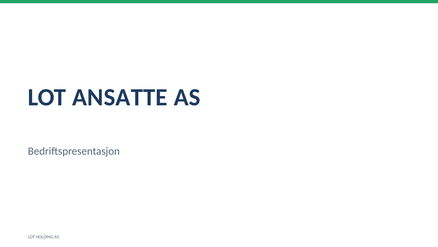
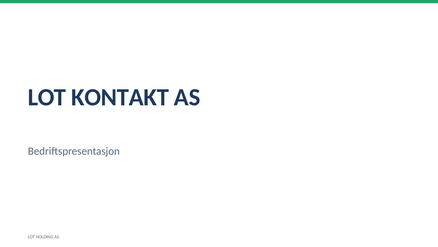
ANSATTE: ANSATTE -> KONTAKT (120, 97)
